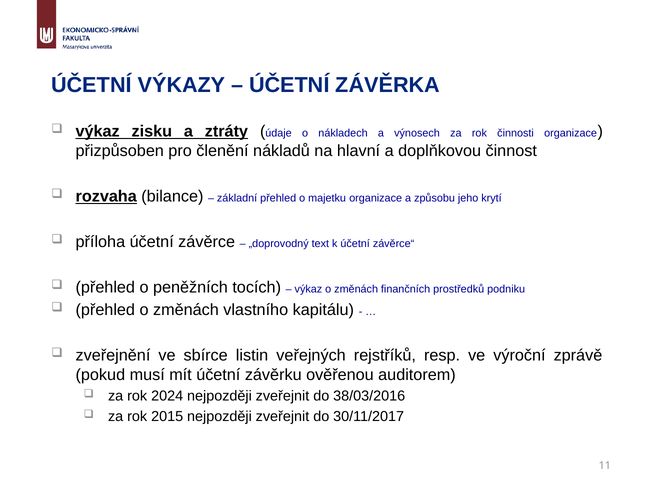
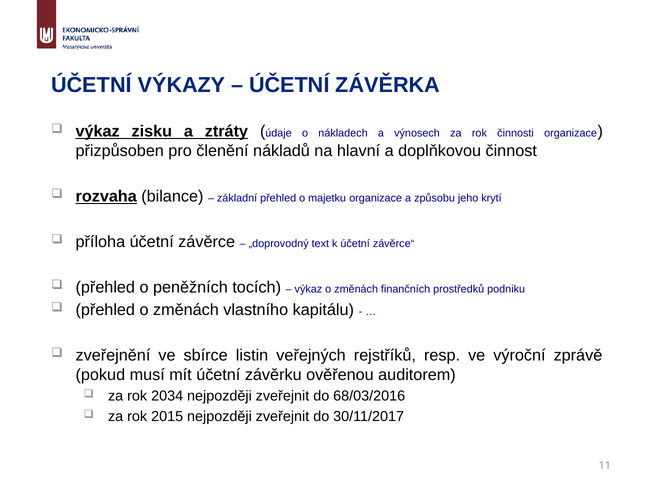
2024: 2024 -> 2034 (167, 396)
38/03/2016: 38/03/2016 -> 68/03/2016 (369, 396)
